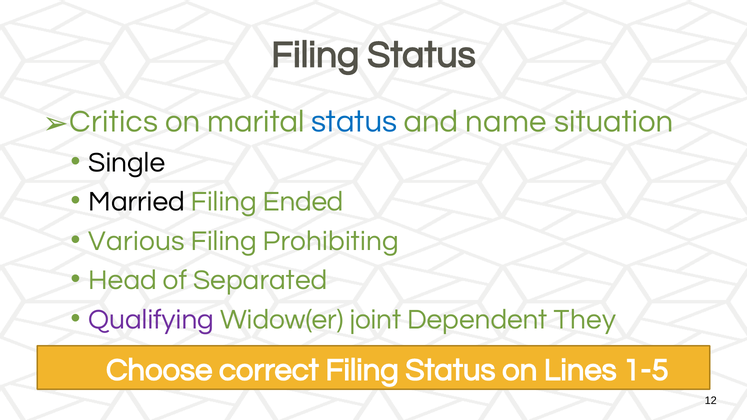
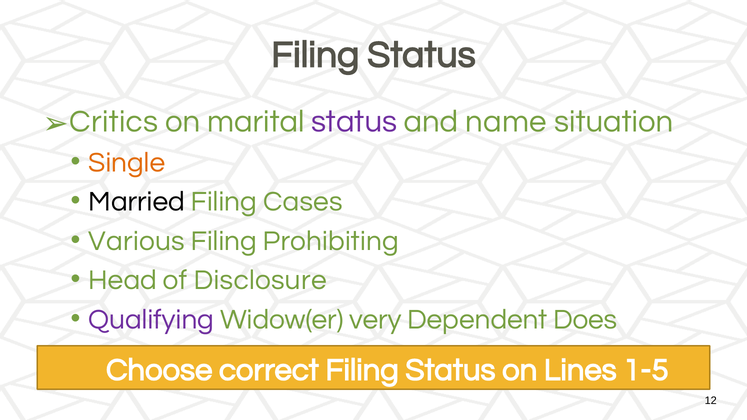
status colour: blue -> purple (354, 122)
Single colour: black -> orange (127, 163)
Ended: Ended -> Cases (303, 202)
Separated: Separated -> Disclosure (260, 280)
joint: joint -> very (376, 319)
They: They -> Does (585, 319)
